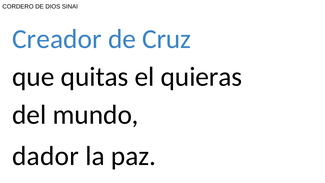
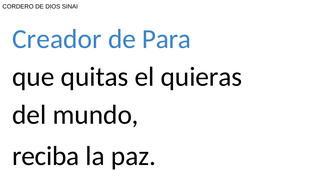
Cruz: Cruz -> Para (167, 39)
dador: dador -> reciba (46, 156)
